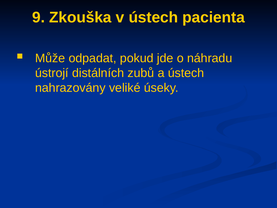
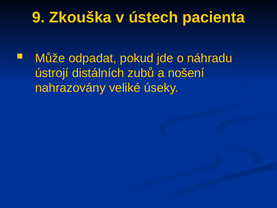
a ústech: ústech -> nošení (186, 73)
